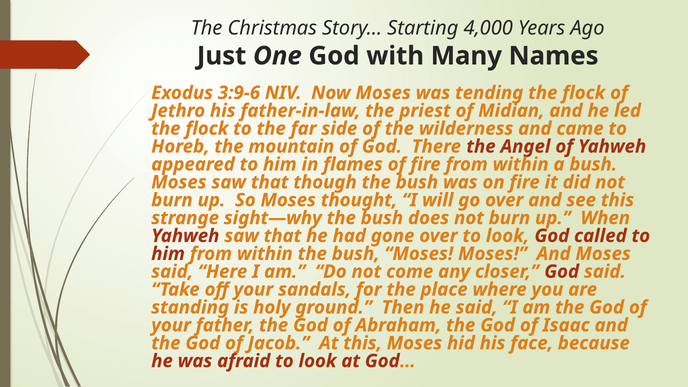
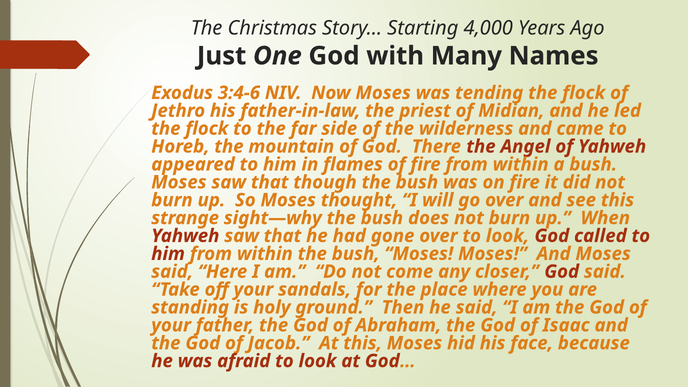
3:9-6: 3:9-6 -> 3:4-6 (239, 93)
